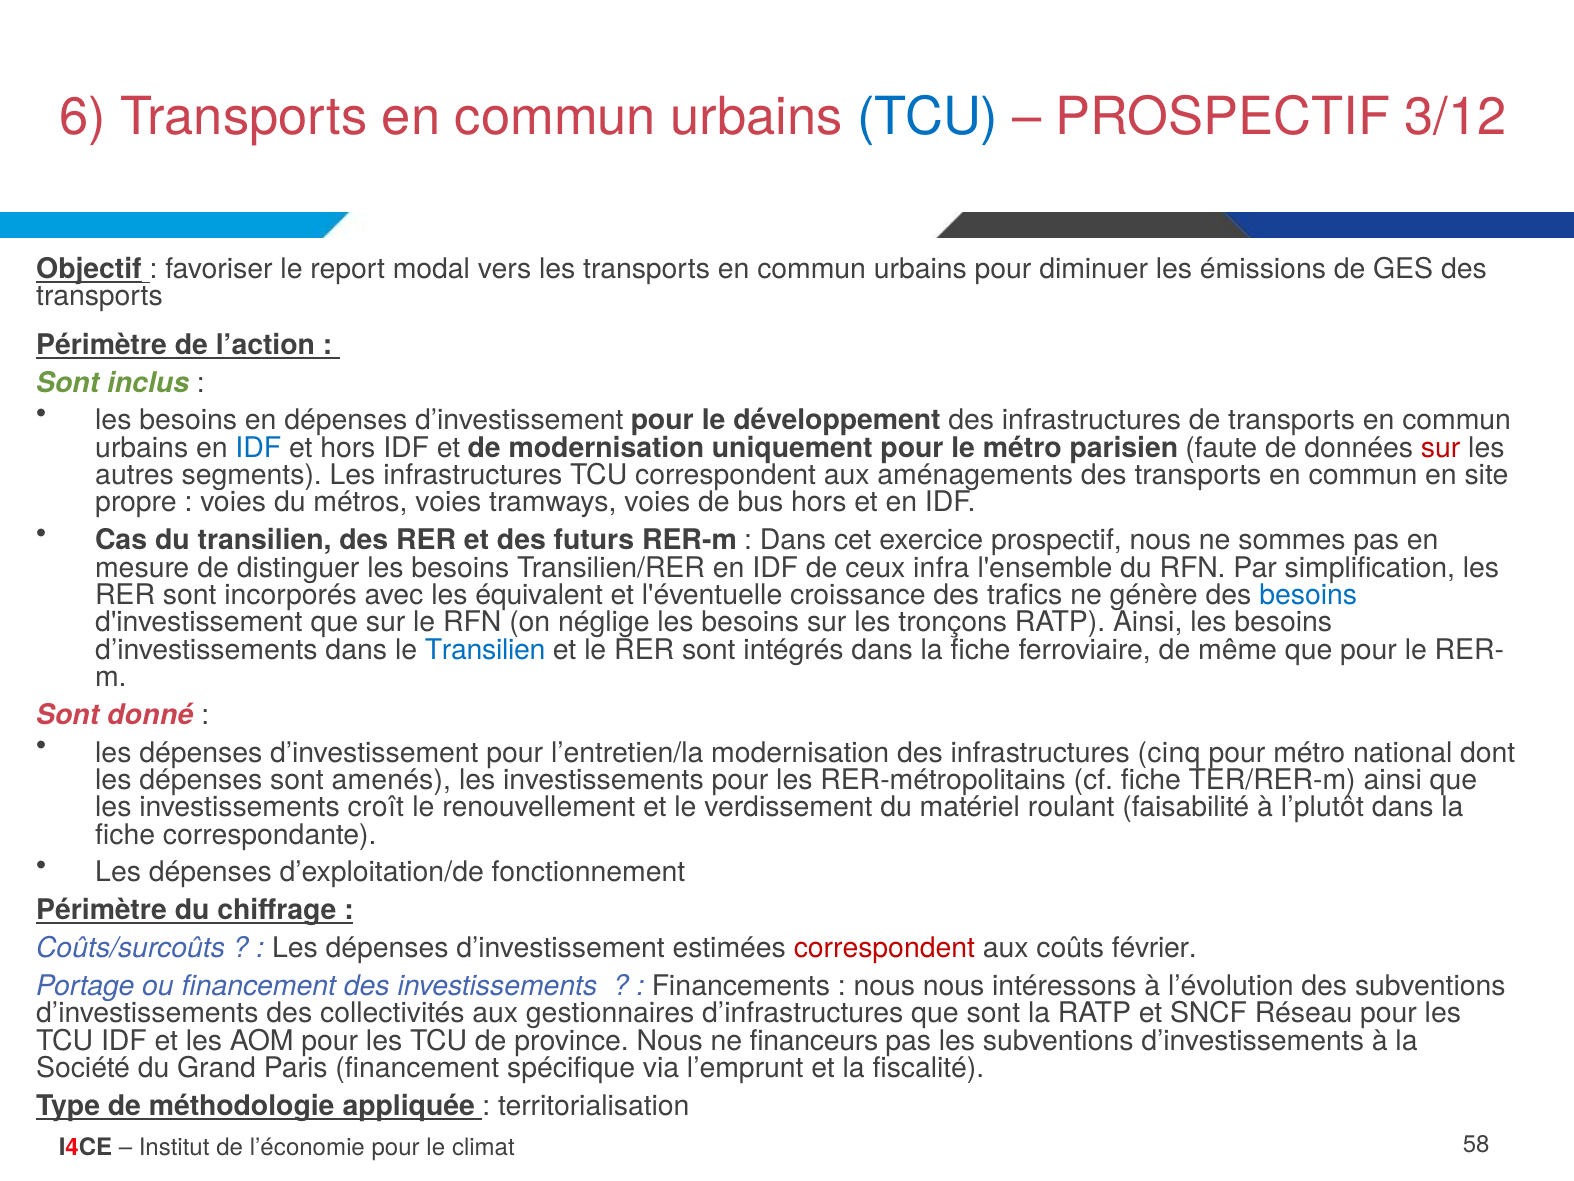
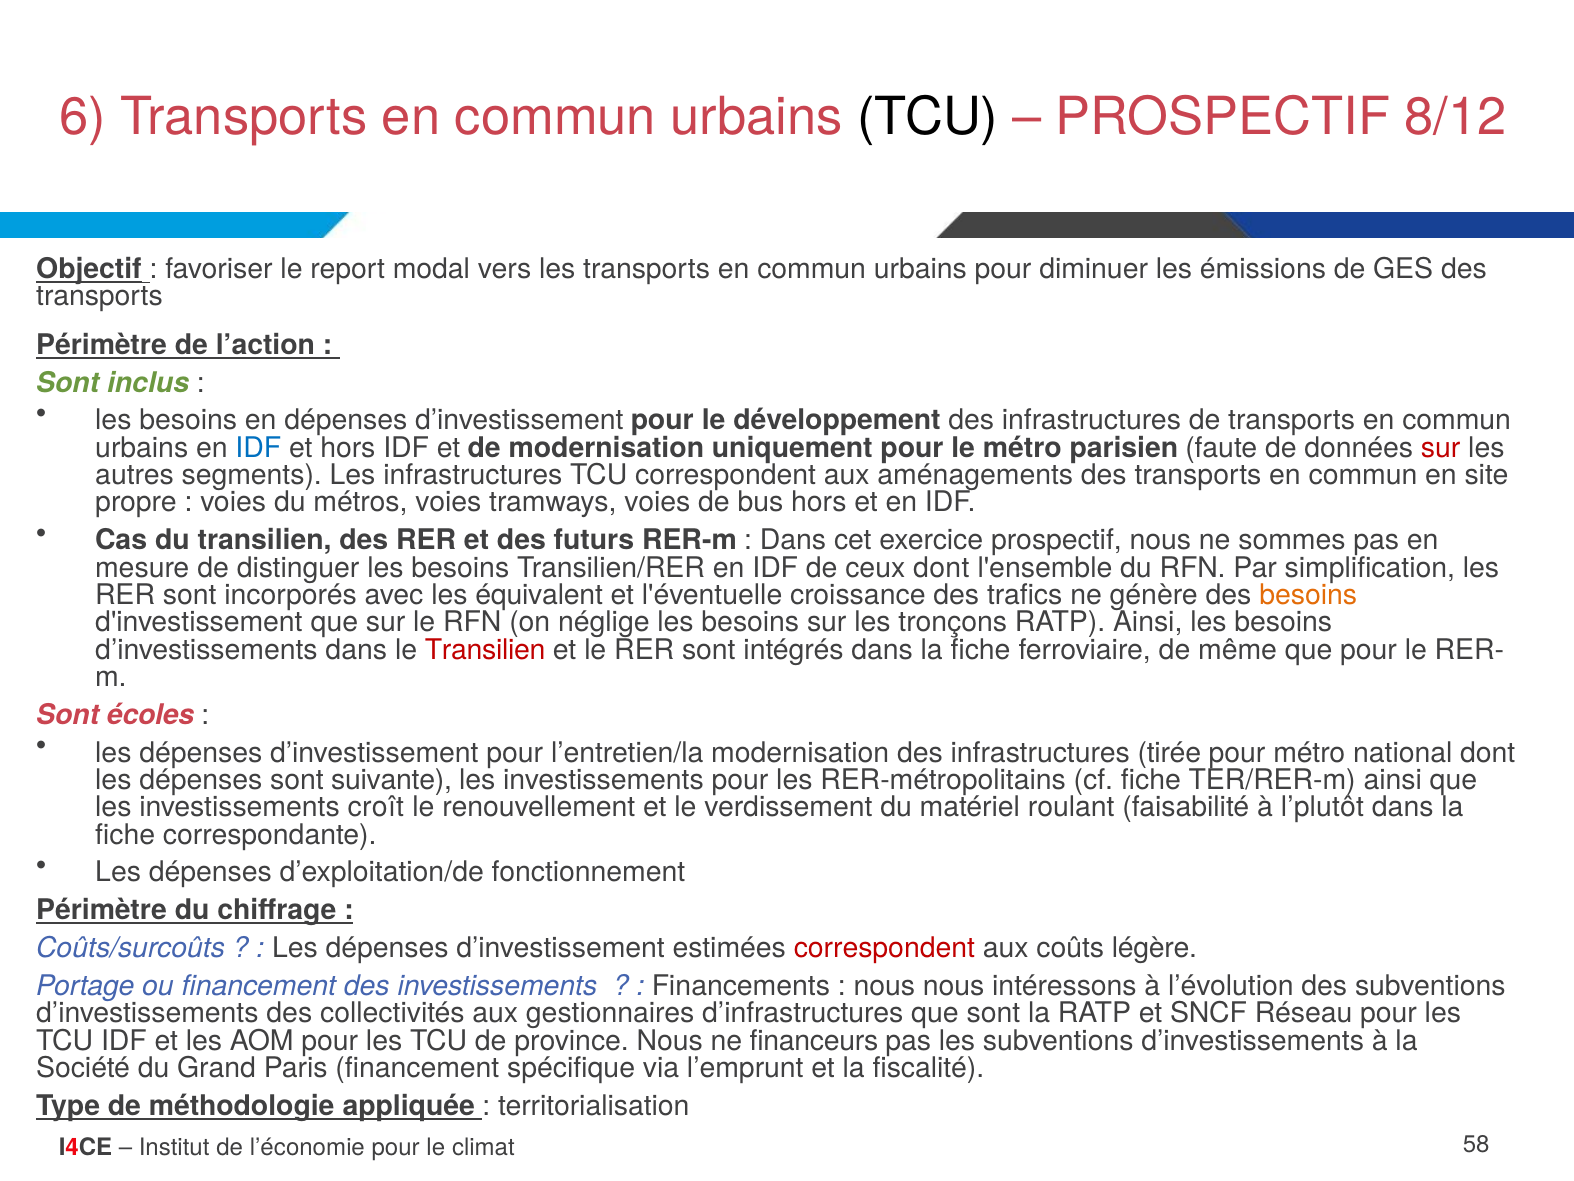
TCU colour: blue -> black (928, 117)
3/12: 3/12 -> 8/12 (1456, 117)
ceux infra: infra -> dont (941, 567)
besoins colour: blue -> orange (1308, 595)
Transilien colour: blue -> red (485, 649)
donné: donné -> écoles (151, 715)
cinq: cinq -> tirée (1169, 752)
amenés: amenés -> suivante (392, 780)
février: février -> légère (1154, 948)
